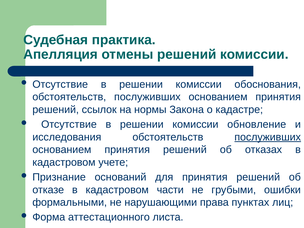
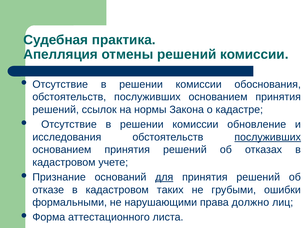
для underline: none -> present (164, 177)
части: части -> таких (170, 190)
пунктах: пунктах -> должно (250, 202)
